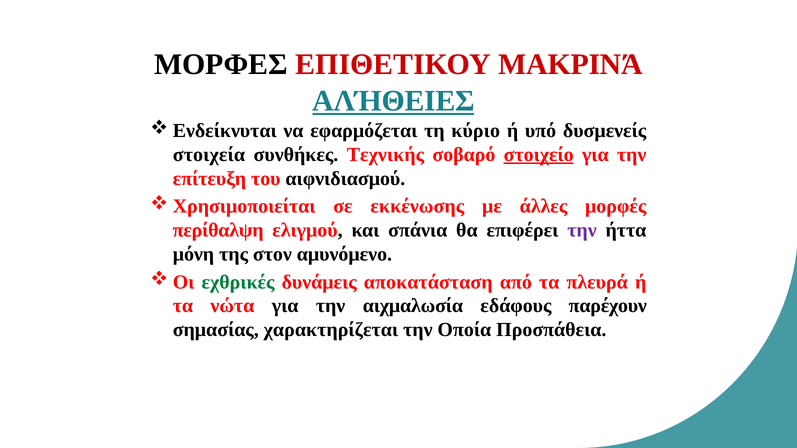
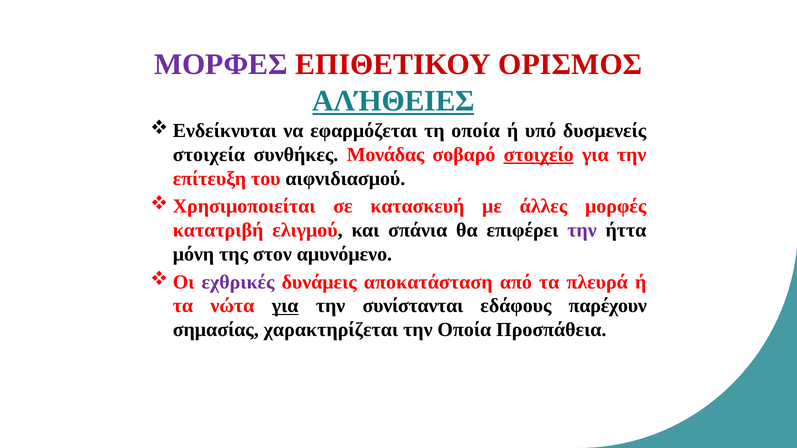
ΜΟΡΦΕΣ colour: black -> purple (221, 64)
ΜΑΚΡΙΝΆ: ΜΑΚΡΙΝΆ -> ΟΡΙΣΜΟΣ (570, 64)
τη κύριο: κύριο -> οποία (476, 131)
Τεχνικής: Τεχνικής -> Μονάδας (386, 155)
εκκένωσης: εκκένωσης -> κατασκευή (417, 206)
περίθαλψη: περίθαλψη -> κατατριβή (218, 230)
εχθρικές colour: green -> purple (238, 282)
για underline: none -> present (285, 306)
αιχμαλωσία: αιχμαλωσία -> συνίστανται (413, 306)
